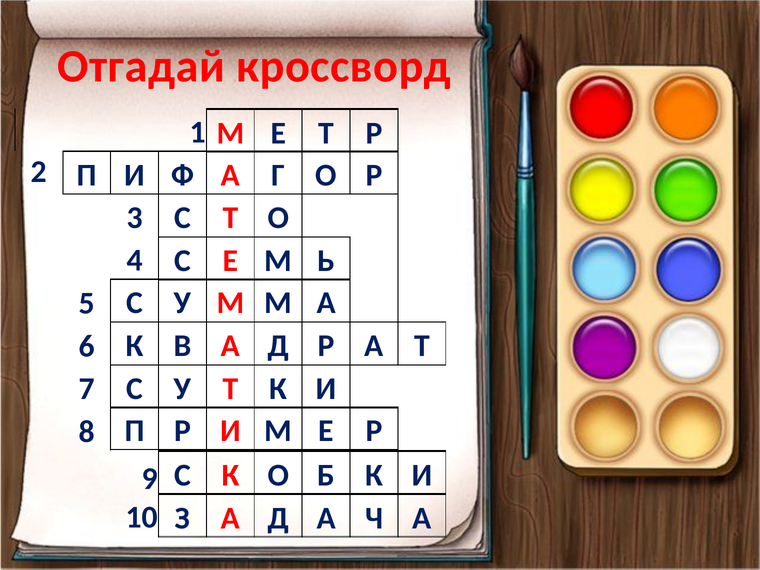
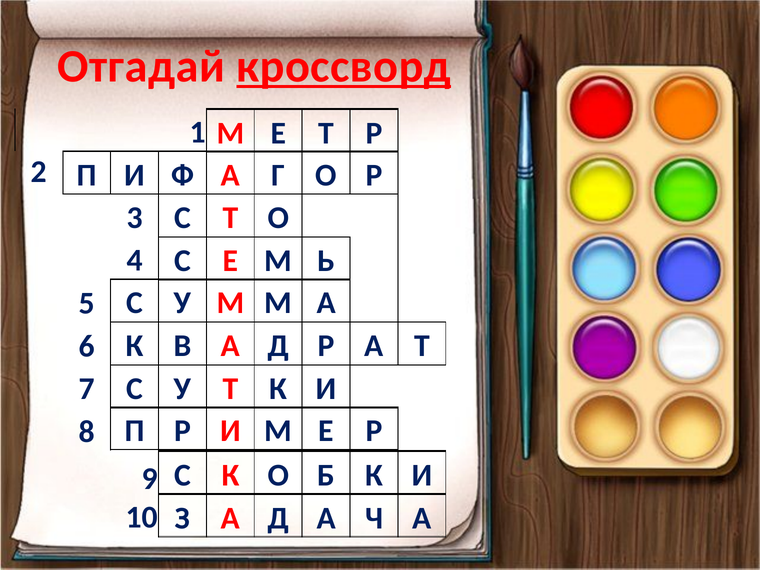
кроссворд underline: none -> present (344, 66)
